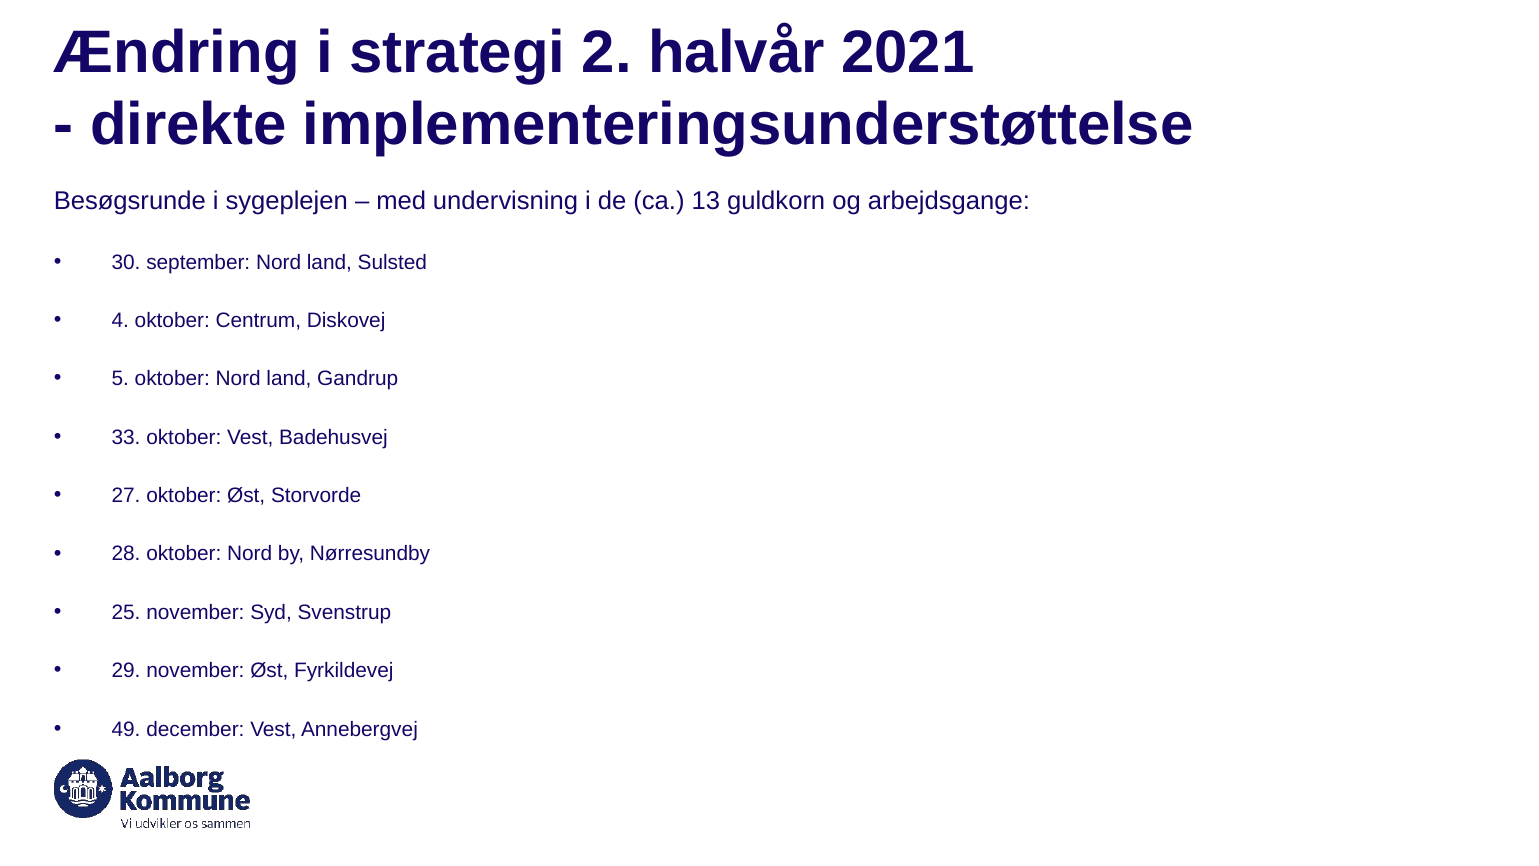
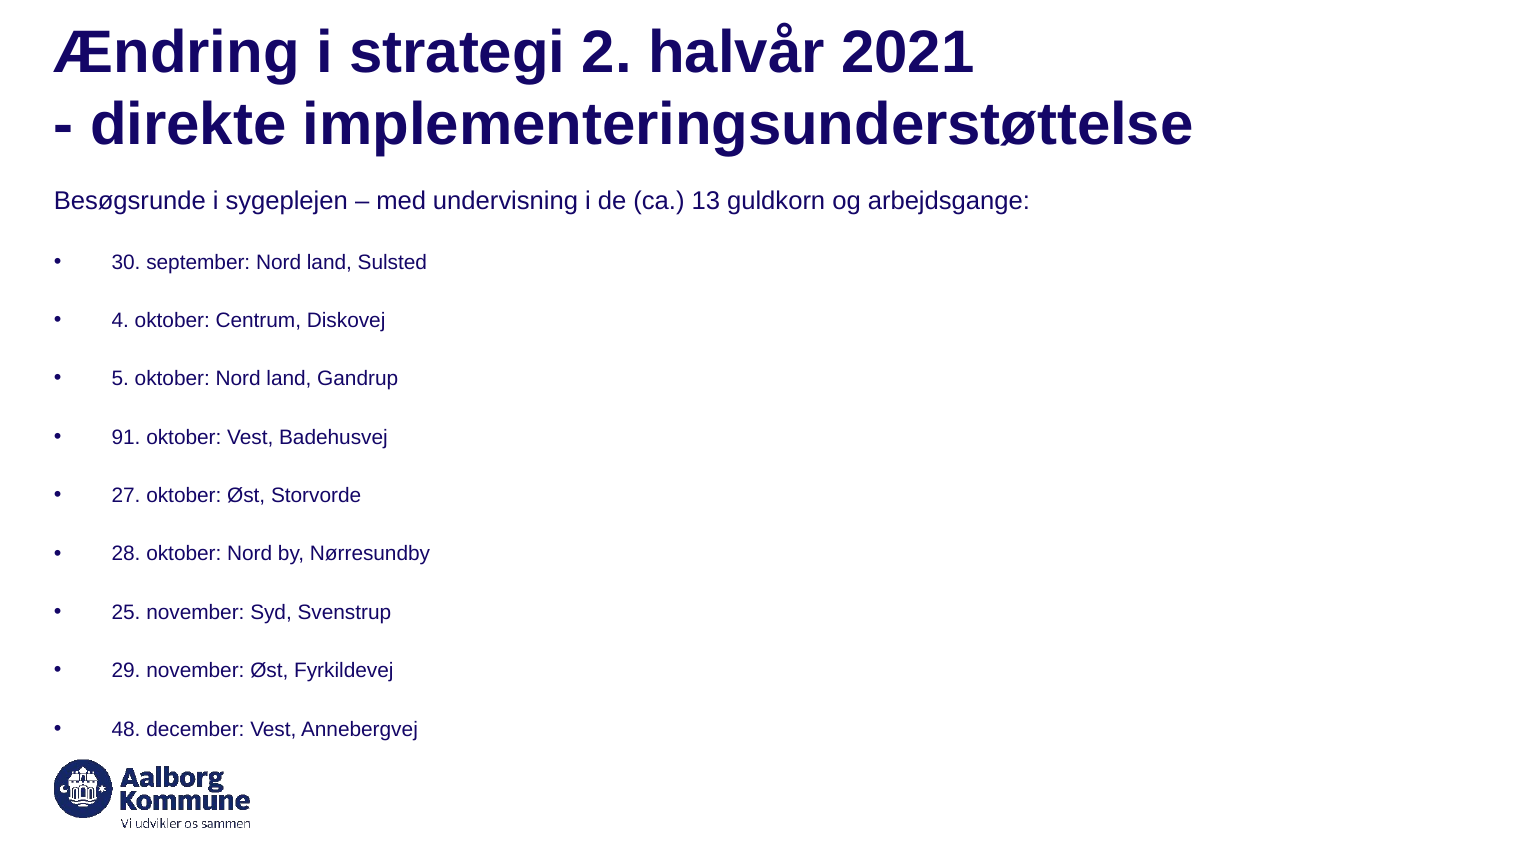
33: 33 -> 91 (126, 437)
49: 49 -> 48 (126, 729)
